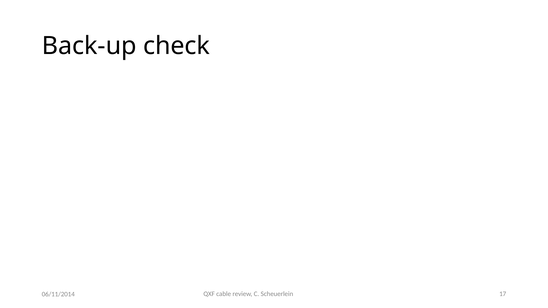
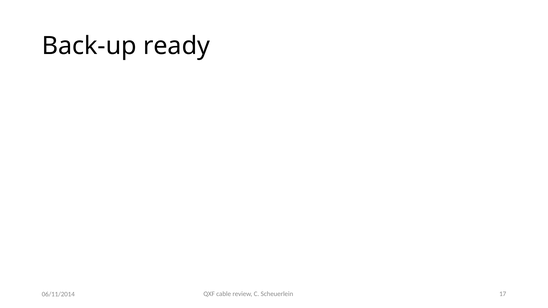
check: check -> ready (177, 46)
